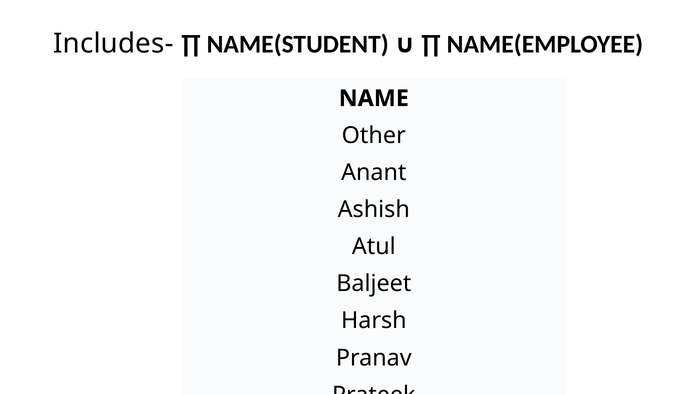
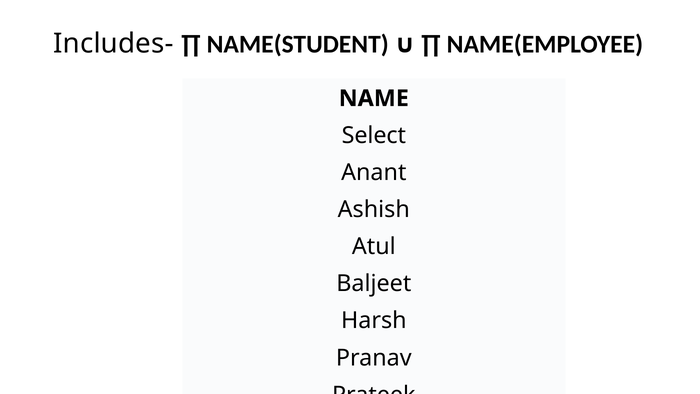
Other: Other -> Select (374, 135)
